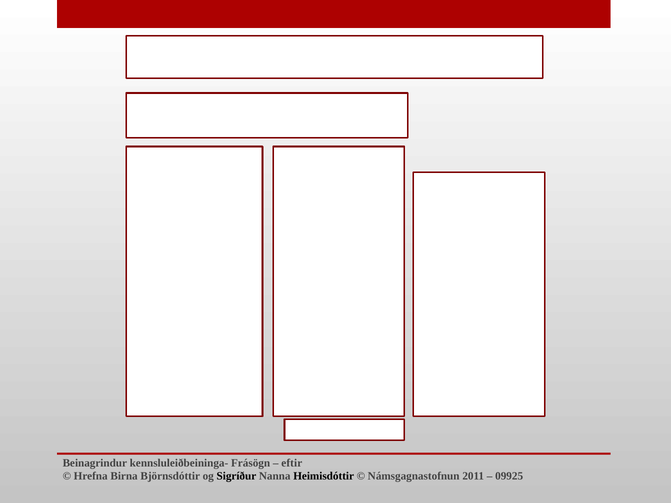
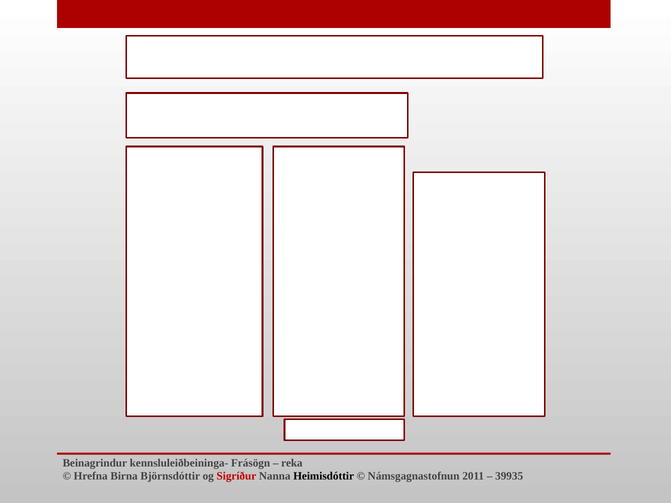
eftir: eftir -> reka (292, 463)
Sigríður colour: black -> red (236, 476)
09925: 09925 -> 39935 (509, 476)
